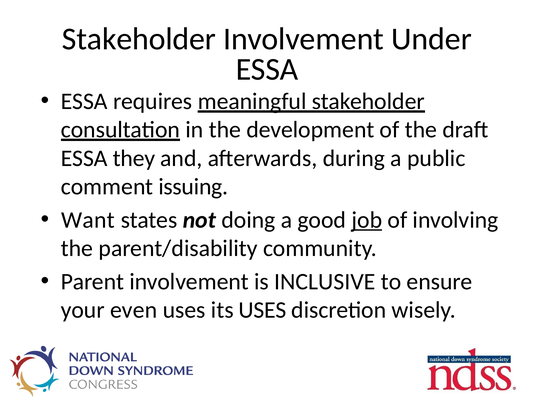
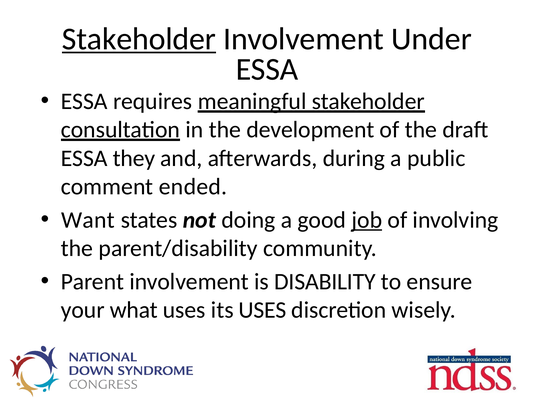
Stakeholder underline: none -> present (139, 39)
issuing: issuing -> ended (193, 187)
INCLUSIVE: INCLUSIVE -> DISABILITY (325, 282)
even: even -> what (134, 310)
